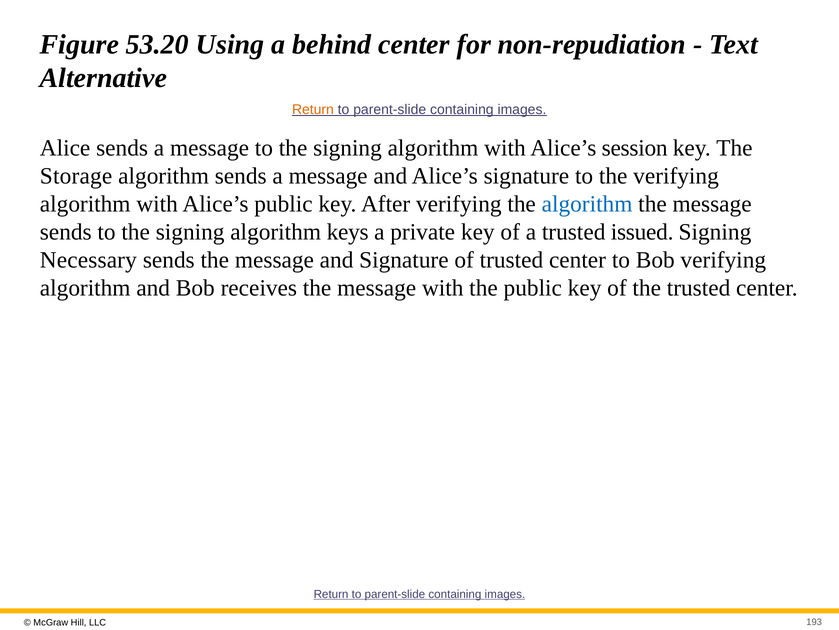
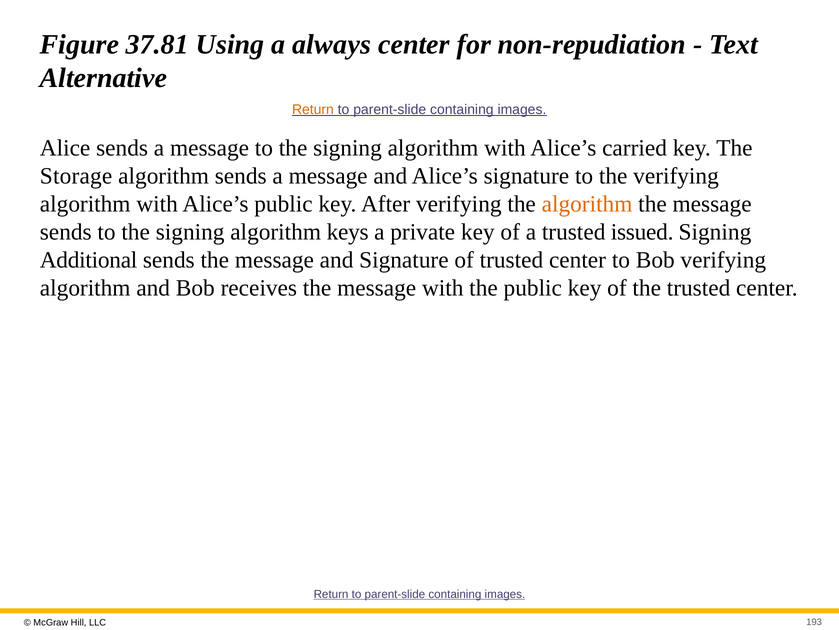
53.20: 53.20 -> 37.81 (157, 44)
behind: behind -> always (332, 44)
session: session -> carried (635, 148)
algorithm colour: blue -> orange (587, 204)
Necessary: Necessary -> Additional (89, 260)
